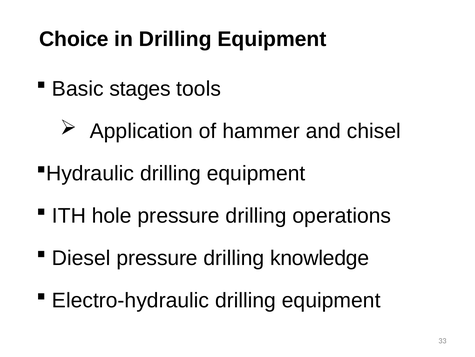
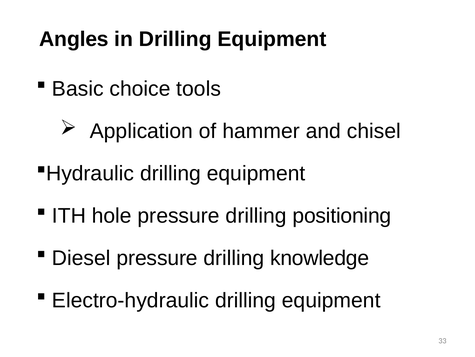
Choice: Choice -> Angles (74, 39)
stages: stages -> choice (140, 89)
operations: operations -> positioning (342, 215)
